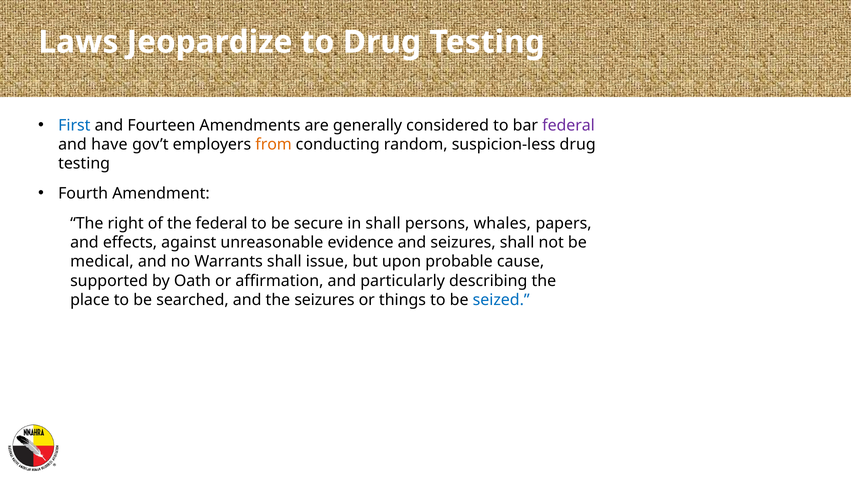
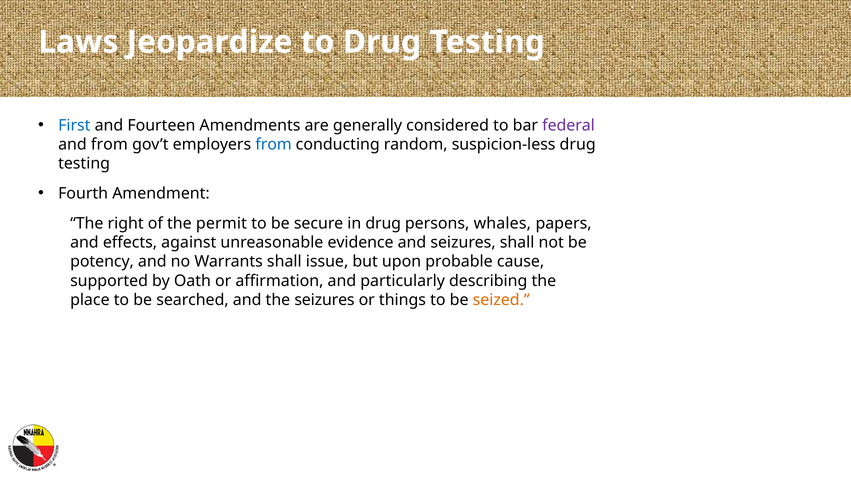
and have: have -> from (109, 144)
from colour: orange -> blue (274, 144)
the federal: federal -> permit (221, 223)
in shall: shall -> drug (383, 223)
medical: medical -> potency (102, 261)
seized colour: blue -> orange (501, 300)
